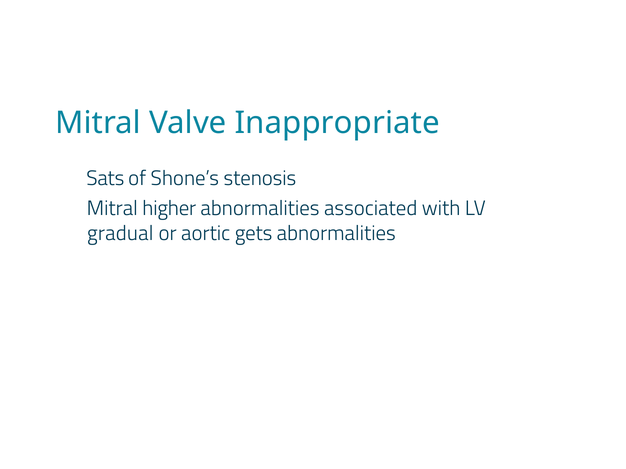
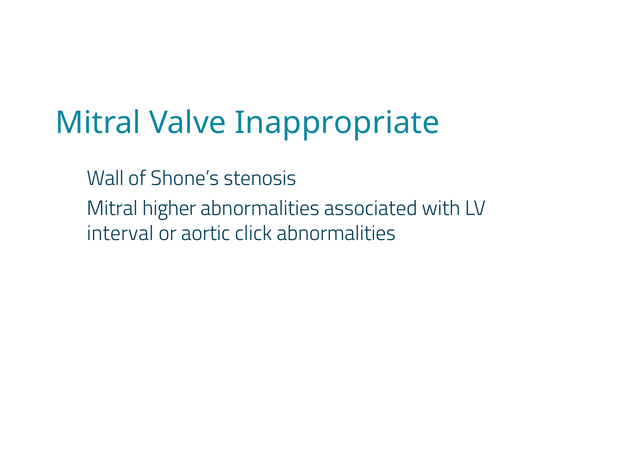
Sats: Sats -> Wall (105, 178)
gradual: gradual -> interval (120, 234)
gets: gets -> click (253, 234)
